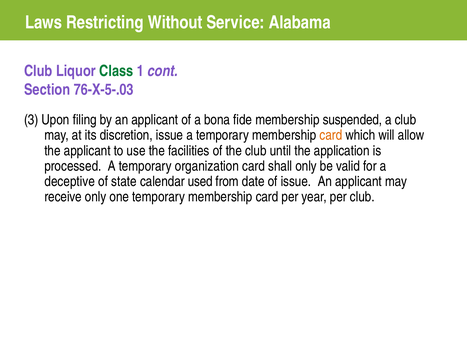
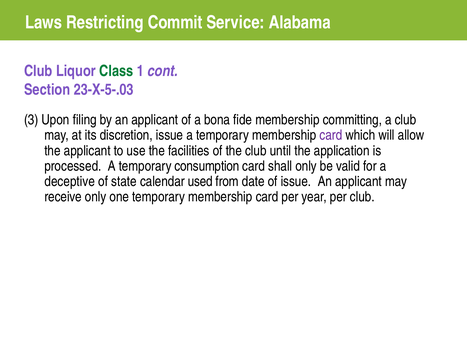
Without: Without -> Commit (175, 23)
76-X-5-.03: 76-X-5-.03 -> 23-X-5-.03 (104, 90)
suspended: suspended -> committing (352, 120)
card colour: orange -> purple (331, 135)
organization: organization -> consumption (207, 166)
